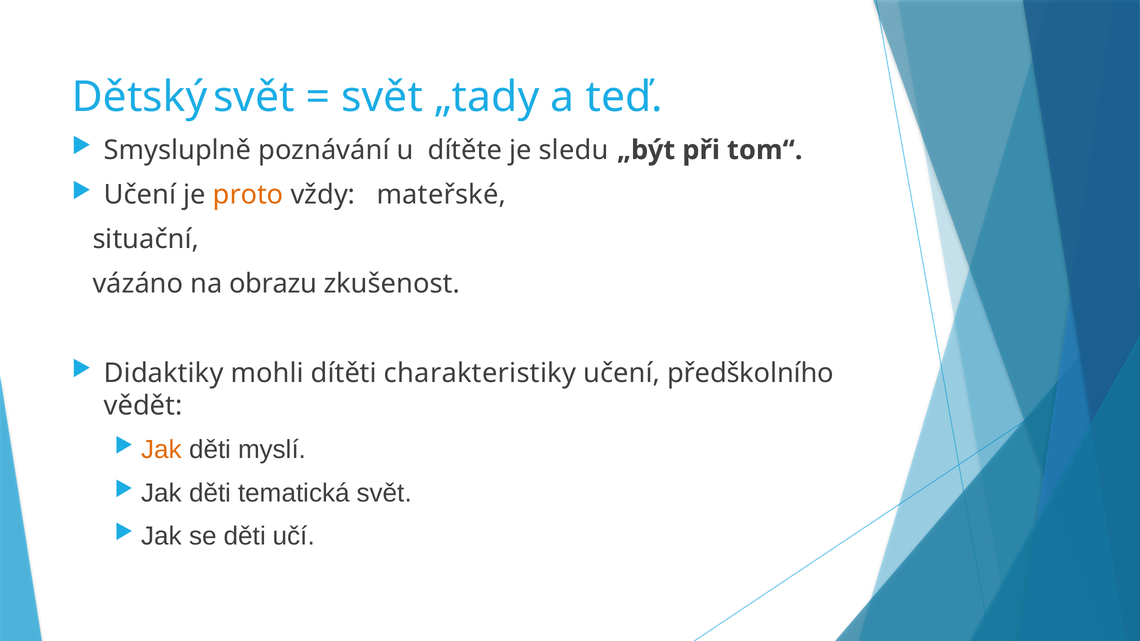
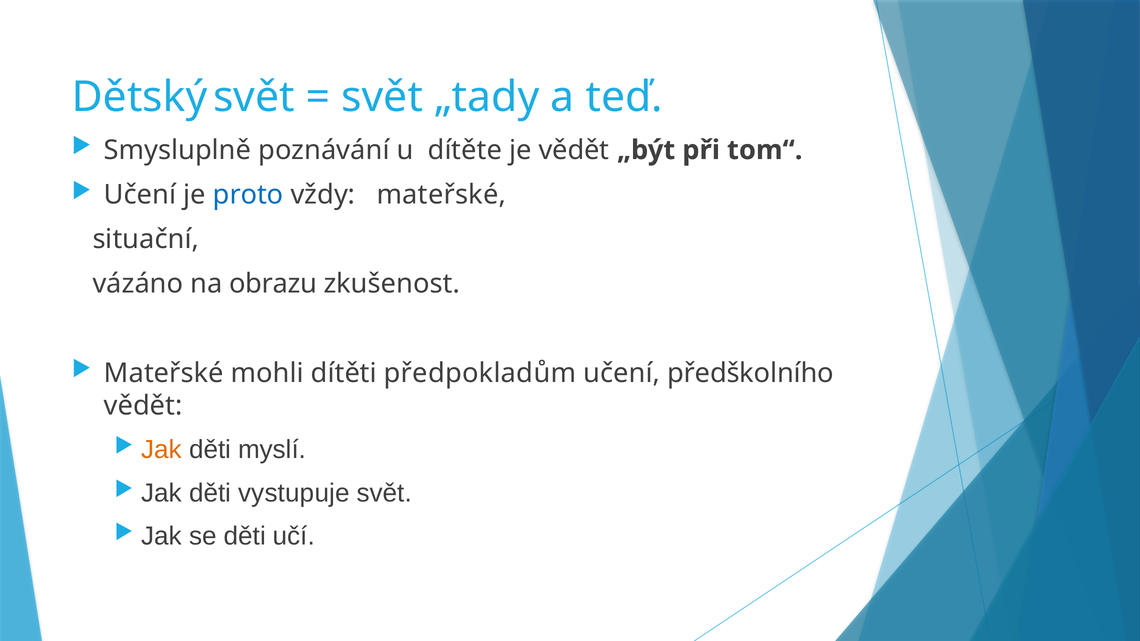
je sledu: sledu -> vědět (574, 150)
proto colour: orange -> blue (248, 195)
Didaktiky: Didaktiky -> Mateřské (164, 373)
charakteristiky: charakteristiky -> předpokladům (480, 373)
tematická: tematická -> vystupuje (294, 493)
